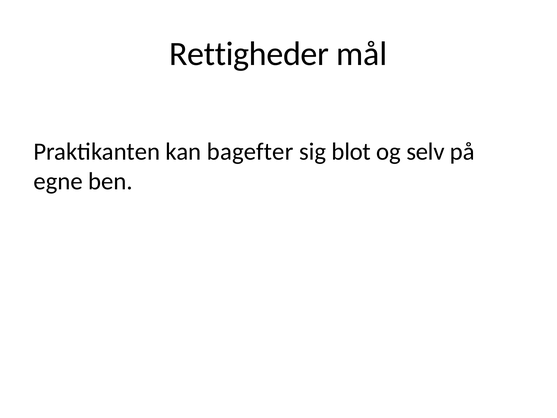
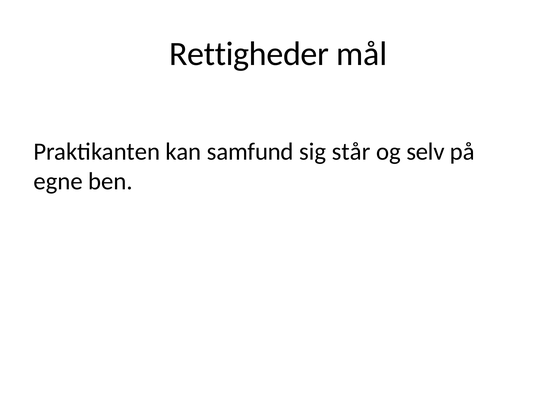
bagefter: bagefter -> samfund (250, 152)
blot: blot -> står (351, 152)
